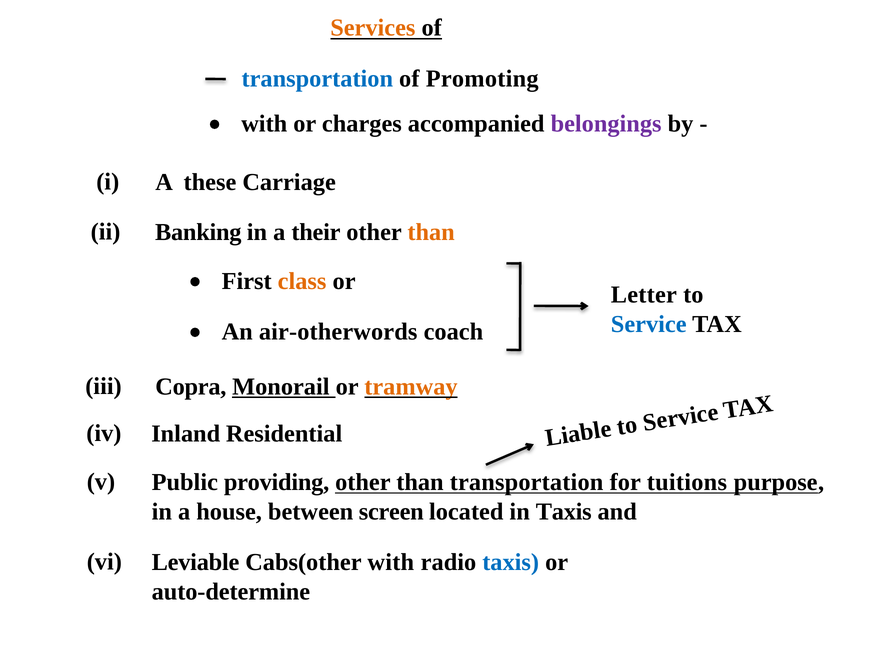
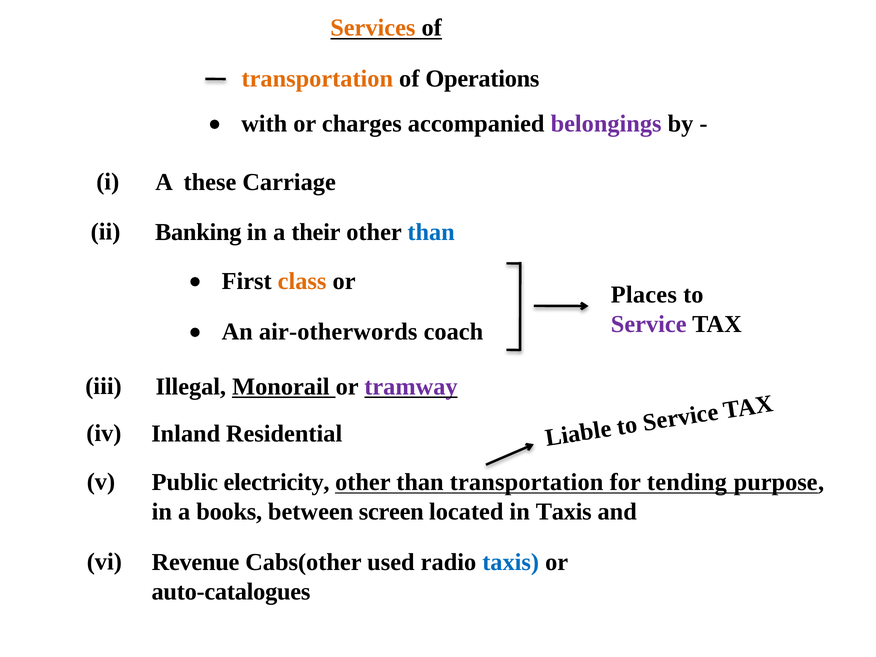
transportation colour: blue -> orange (317, 79)
Promoting: Promoting -> Operations (482, 79)
than colour: orange -> blue (431, 232)
Letter: Letter -> Places (644, 295)
Service colour: blue -> purple (649, 324)
Copra: Copra -> Illegal (191, 387)
tramway colour: orange -> purple (411, 387)
providing: providing -> electricity (277, 482)
tuitions: tuitions -> tending (687, 482)
house: house -> books (229, 512)
Leviable: Leviable -> Revenue (196, 562)
Cabs(other with: with -> used (391, 562)
auto-determine: auto-determine -> auto-catalogues (231, 592)
